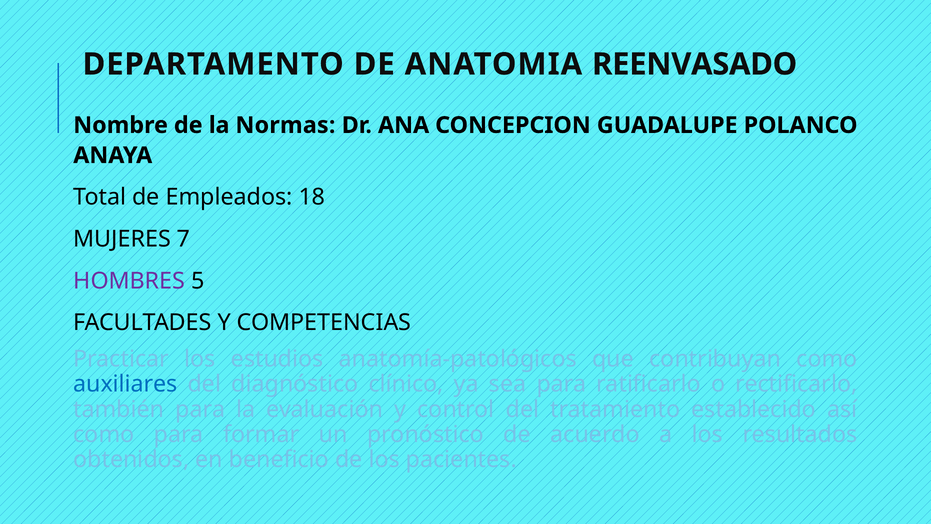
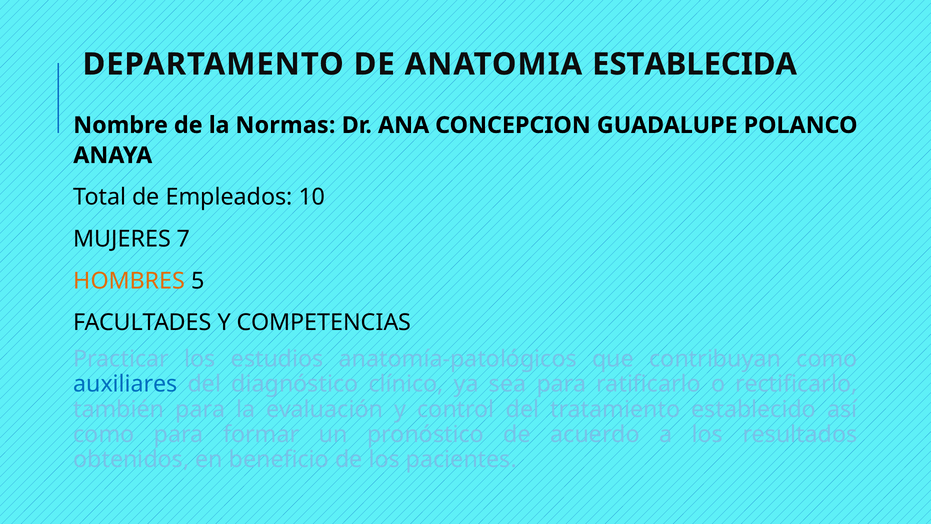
REENVASADO: REENVASADO -> ESTABLECIDA (695, 64)
18: 18 -> 10 (312, 197)
HOMBRES colour: purple -> orange (129, 281)
